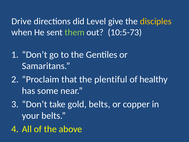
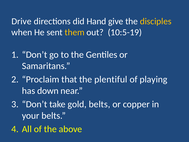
Level: Level -> Hand (96, 21)
them colour: light green -> yellow (75, 32)
10:5-73: 10:5-73 -> 10:5-19 (125, 32)
healthy: healthy -> playing (154, 79)
some: some -> down (48, 91)
